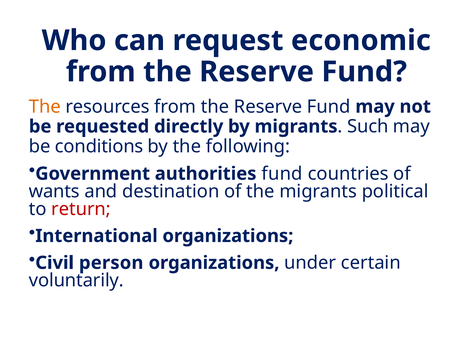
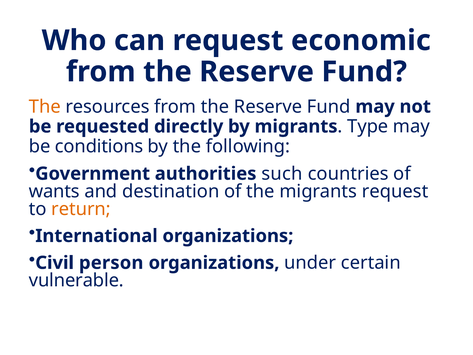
Such: Such -> Type (368, 126)
authorities fund: fund -> such (282, 174)
migrants political: political -> request (395, 191)
return colour: red -> orange (81, 209)
voluntarily: voluntarily -> vulnerable (76, 280)
